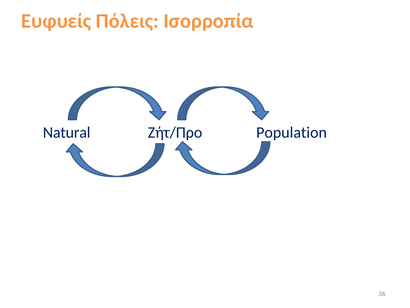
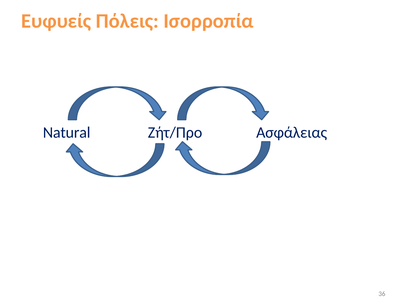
Population: Population -> Ασφάλειας (292, 132)
